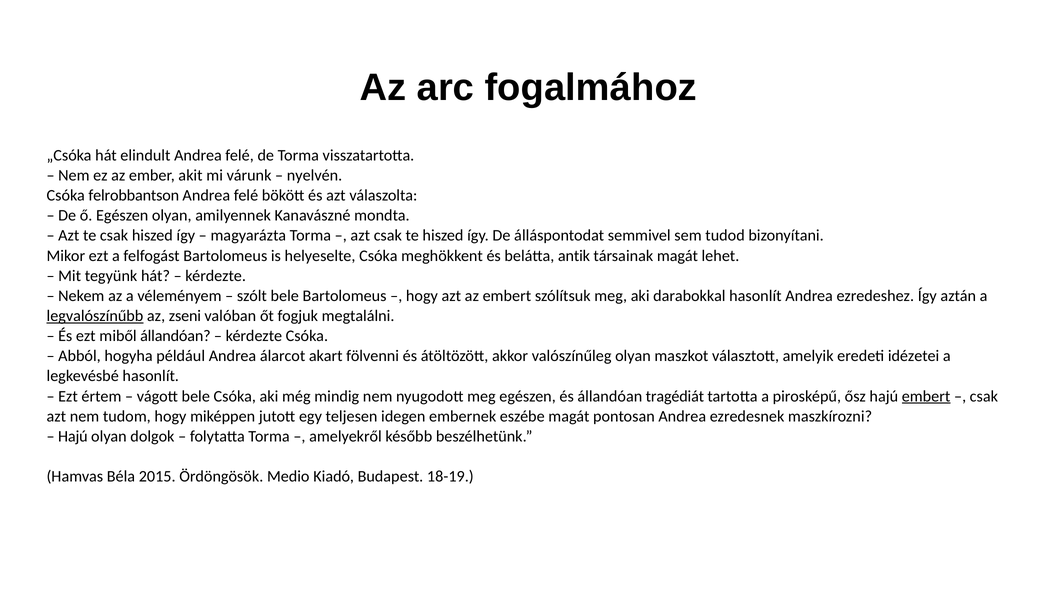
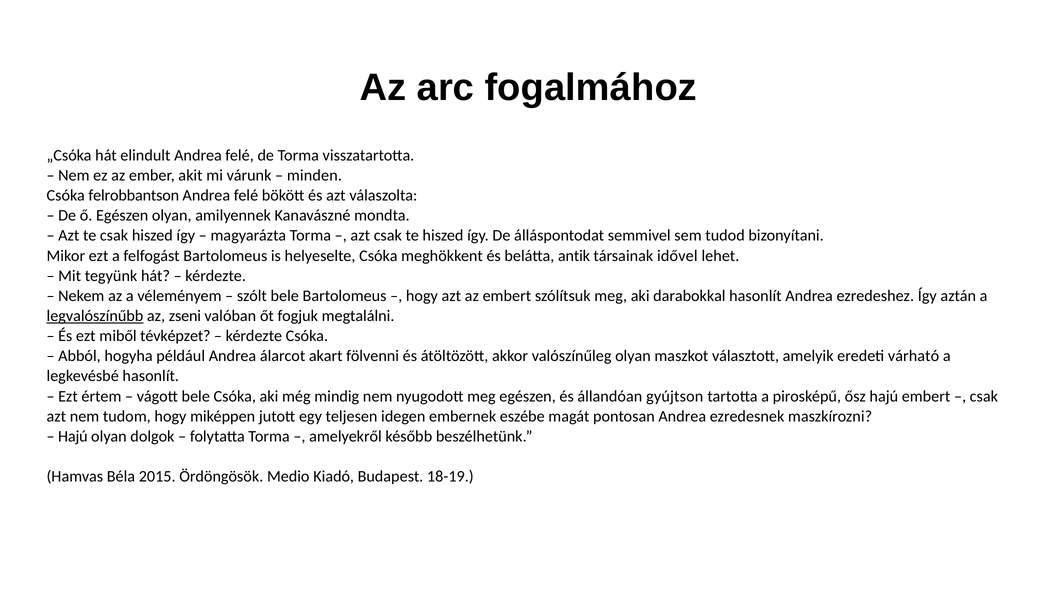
nyelvén: nyelvén -> minden (314, 175)
társainak magát: magát -> idővel (677, 256)
miből állandóan: állandóan -> tévképzet (175, 336)
idézetei: idézetei -> várható (914, 356)
tragédiát: tragédiát -> gyújtson (675, 396)
embert underline: present -> none (926, 396)
